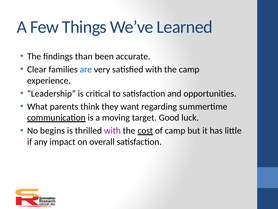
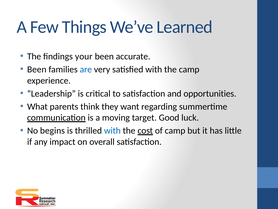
than: than -> your (84, 56)
Clear: Clear -> Been (37, 69)
with colour: purple -> blue (112, 130)
